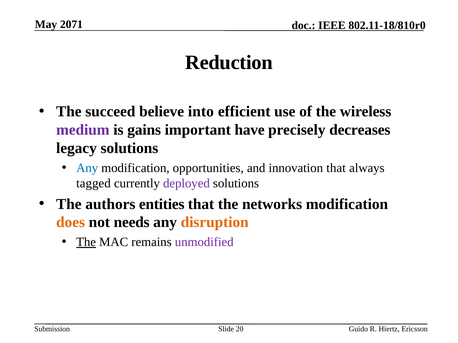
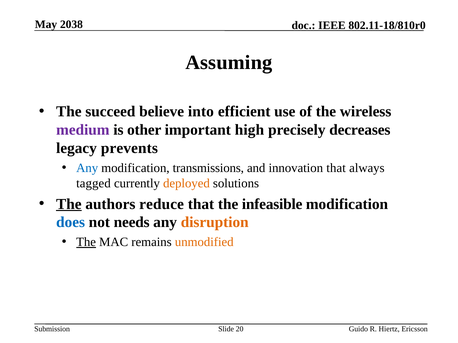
2071: 2071 -> 2038 (71, 24)
Reduction: Reduction -> Assuming (229, 62)
gains: gains -> other (144, 130)
have: have -> high (249, 130)
legacy solutions: solutions -> prevents (129, 148)
opportunities: opportunities -> transmissions (208, 168)
deployed colour: purple -> orange (186, 183)
The underline: none -> present (69, 204)
entities: entities -> reduce (162, 204)
networks: networks -> infeasible (272, 204)
does colour: orange -> blue (71, 223)
unmodified colour: purple -> orange (204, 242)
